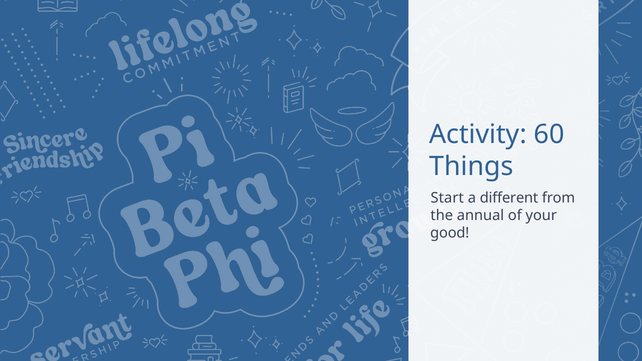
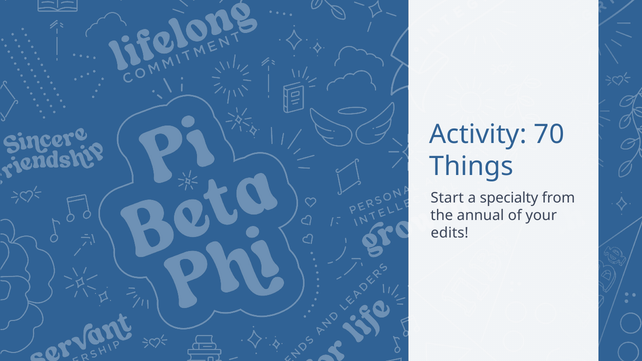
60: 60 -> 70 (549, 134)
different: different -> specialty (509, 198)
good: good -> edits (450, 233)
